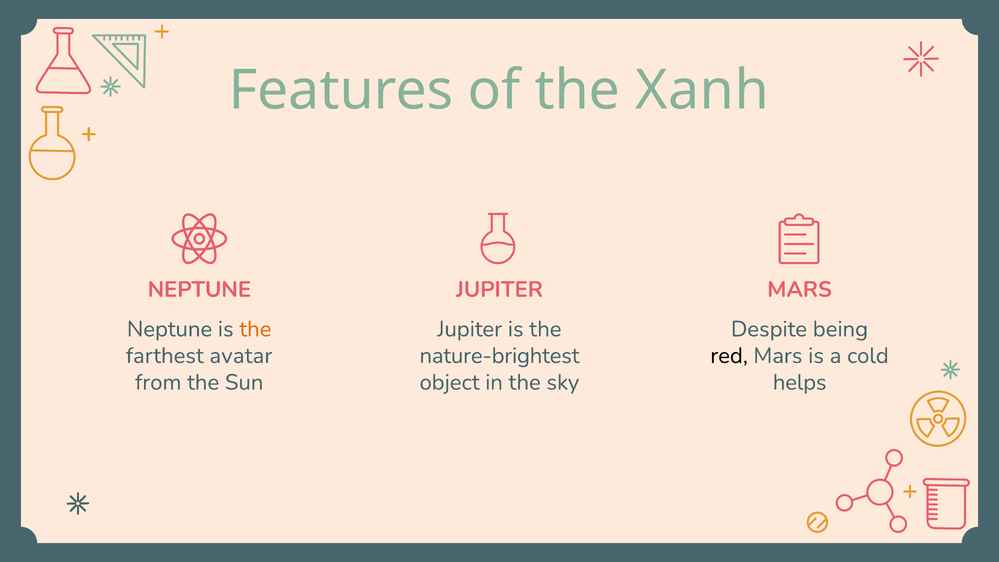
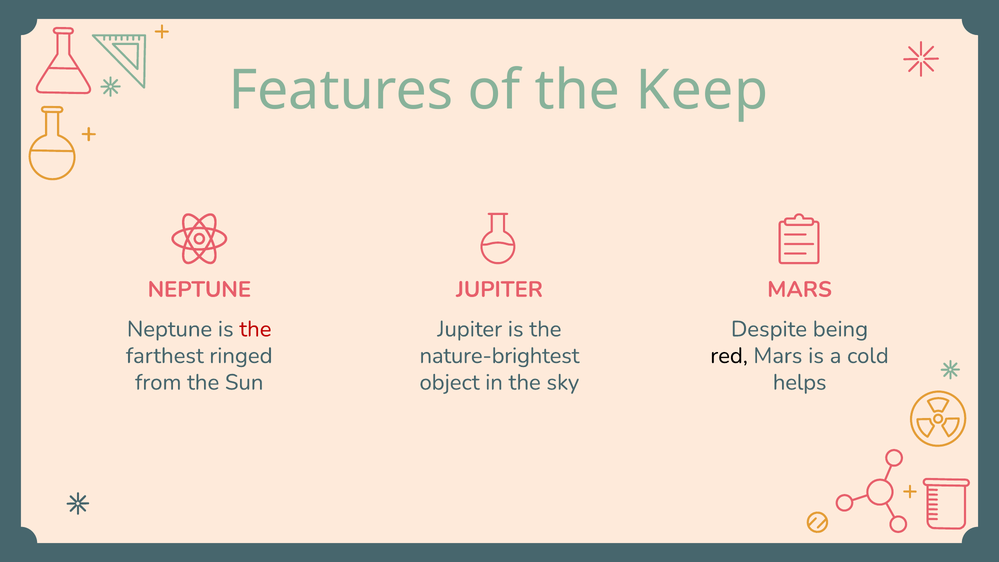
Xanh: Xanh -> Keep (702, 90)
the colour: orange -> red (255, 329)
avatar: avatar -> ringed (241, 356)
